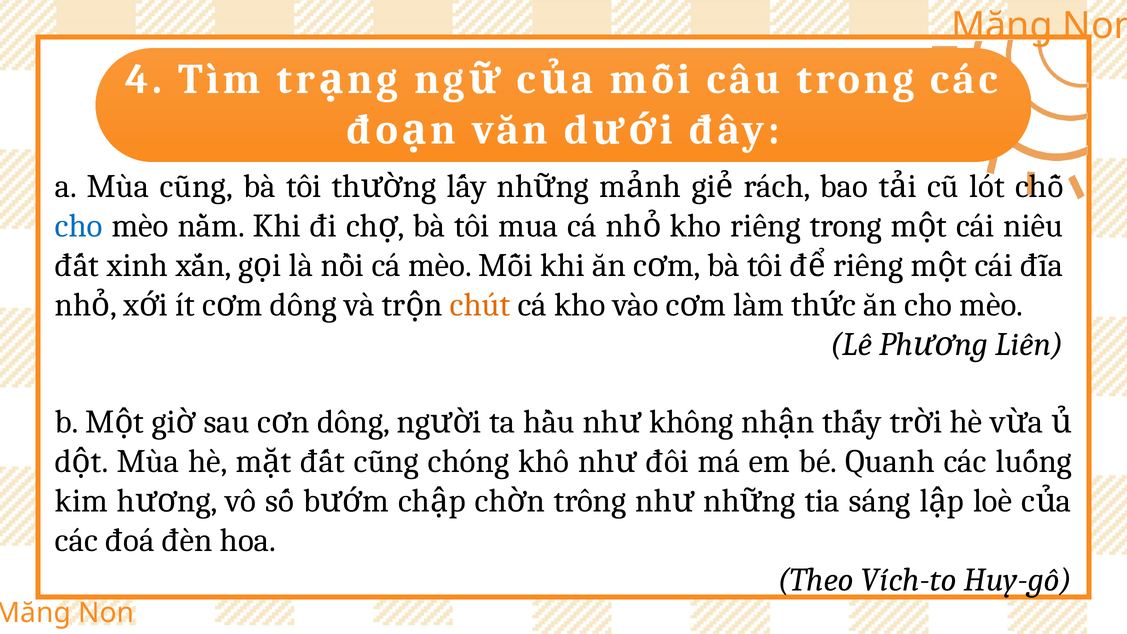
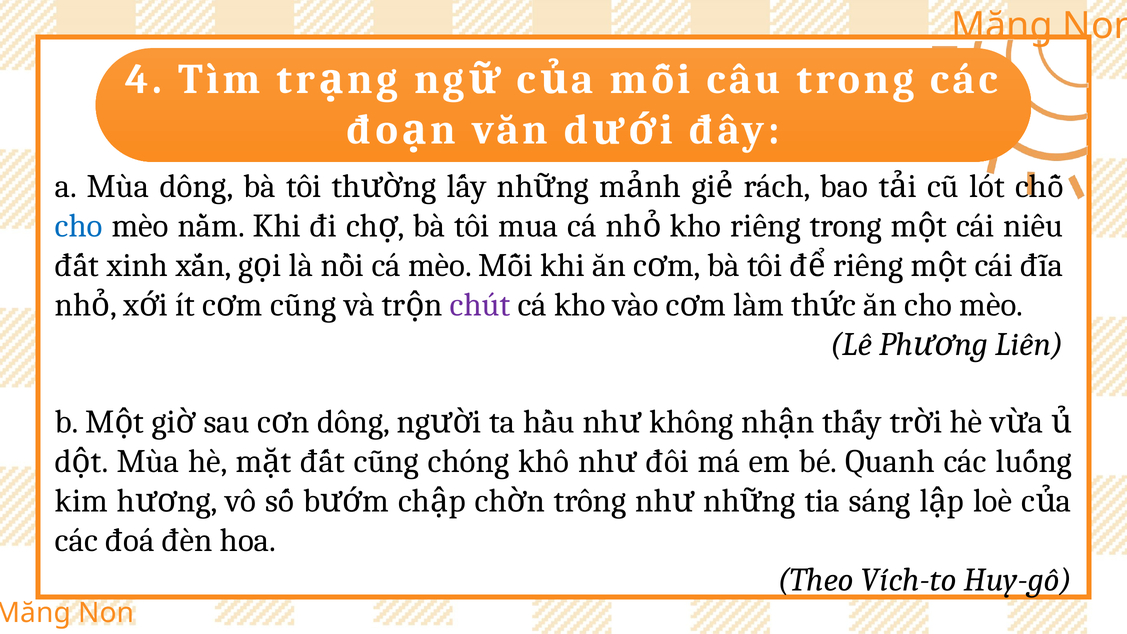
Mùa cũng: cũng -> dông (196, 186)
dông: dông -> cũng (303, 305)
chút colour: orange -> purple (480, 305)
